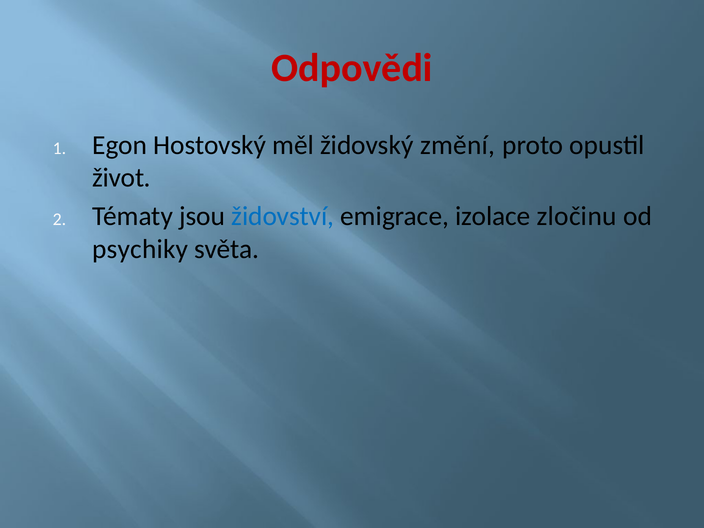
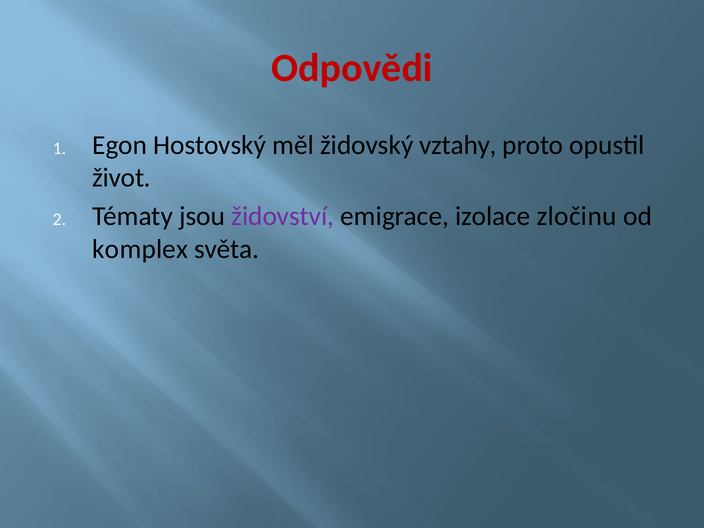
změní: změní -> vztahy (458, 145)
židovství colour: blue -> purple (283, 216)
psychiky: psychiky -> komplex (140, 249)
